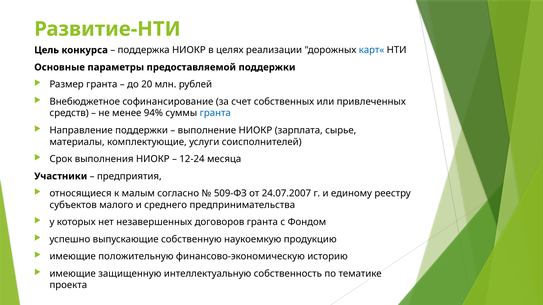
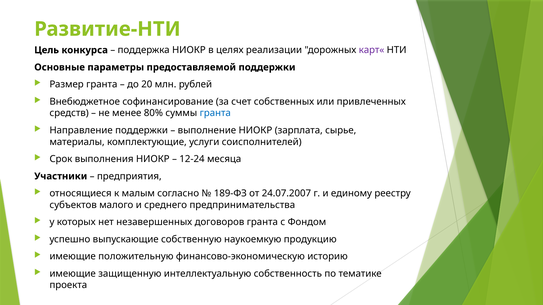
карт« colour: blue -> purple (372, 50)
94%: 94% -> 80% (153, 113)
509-ФЗ: 509-ФЗ -> 189-ФЗ (230, 194)
